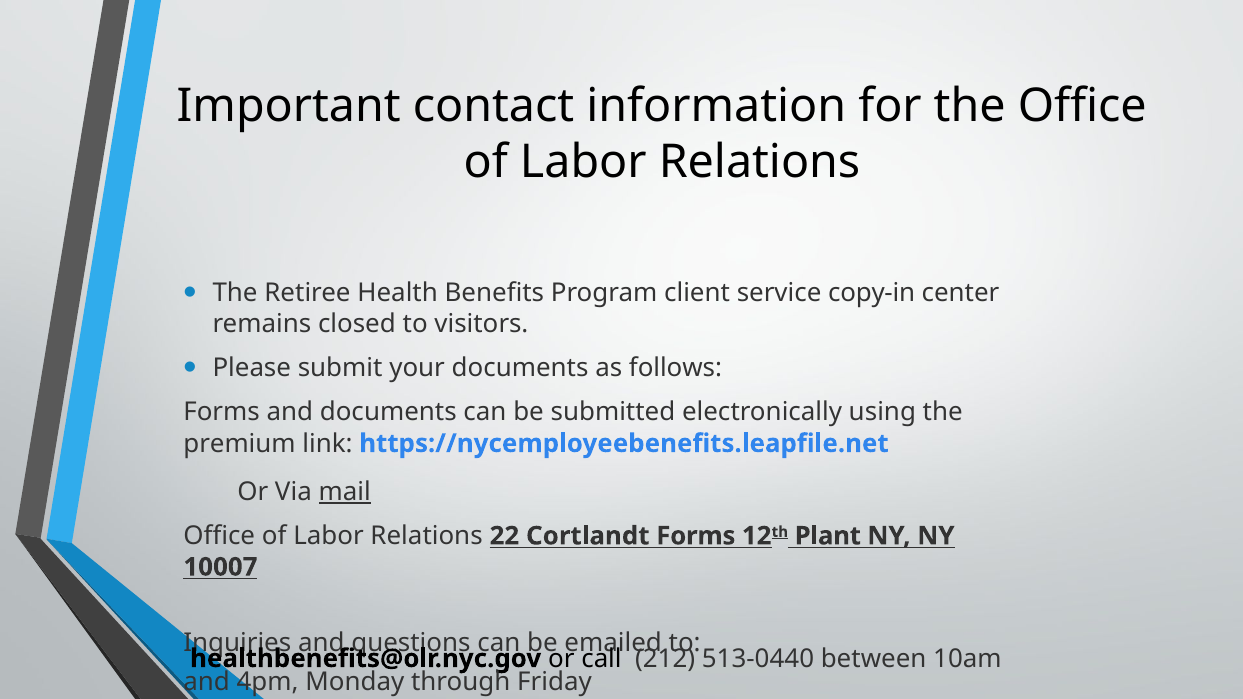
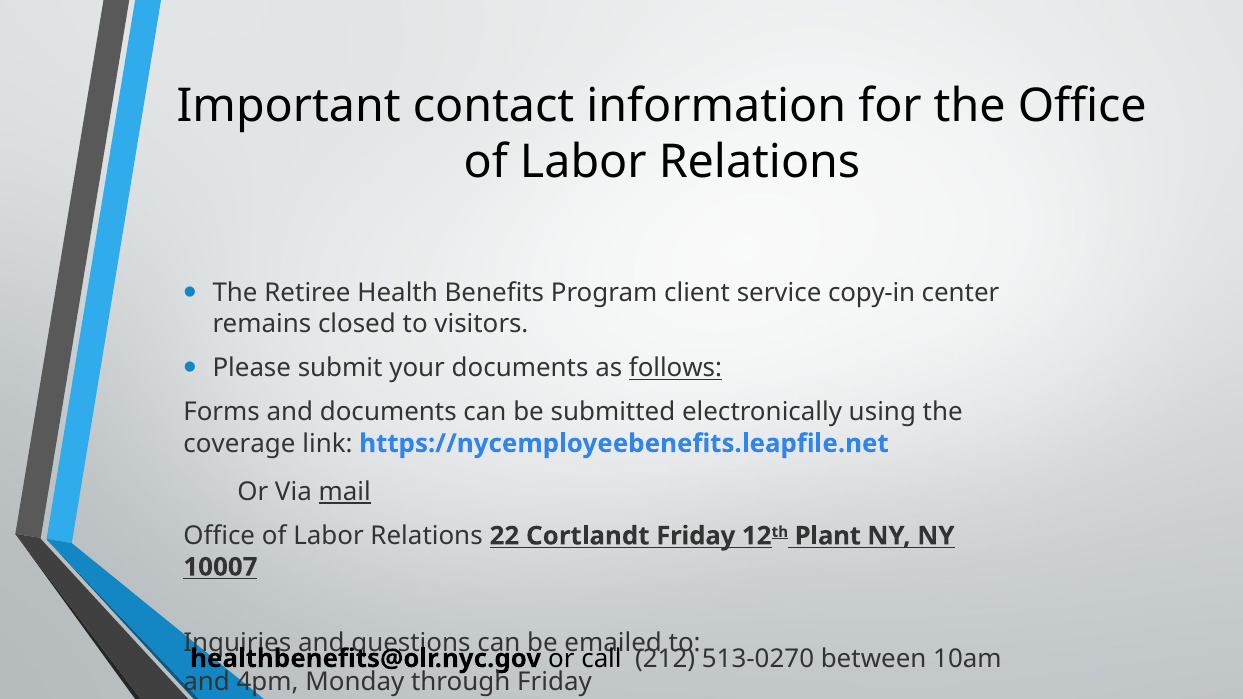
follows underline: none -> present (675, 368)
premium: premium -> coverage (239, 444)
Cortlandt Forms: Forms -> Friday (696, 536)
513-0440: 513-0440 -> 513-0270 (758, 659)
